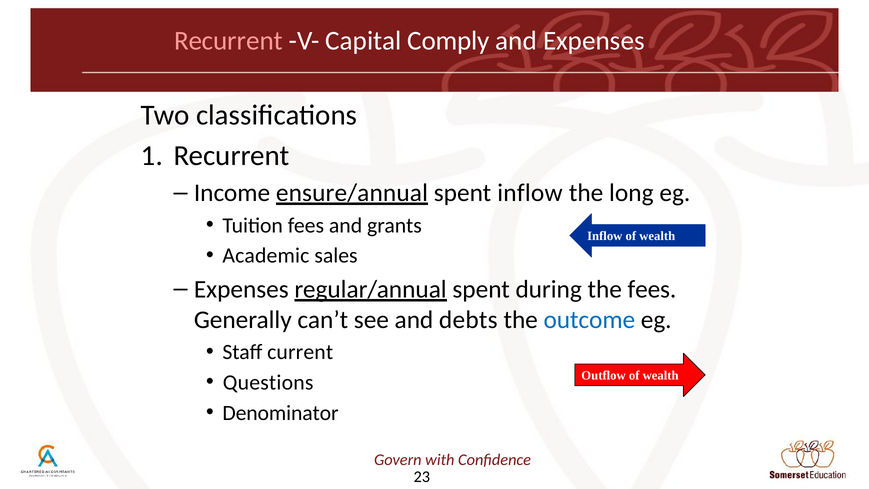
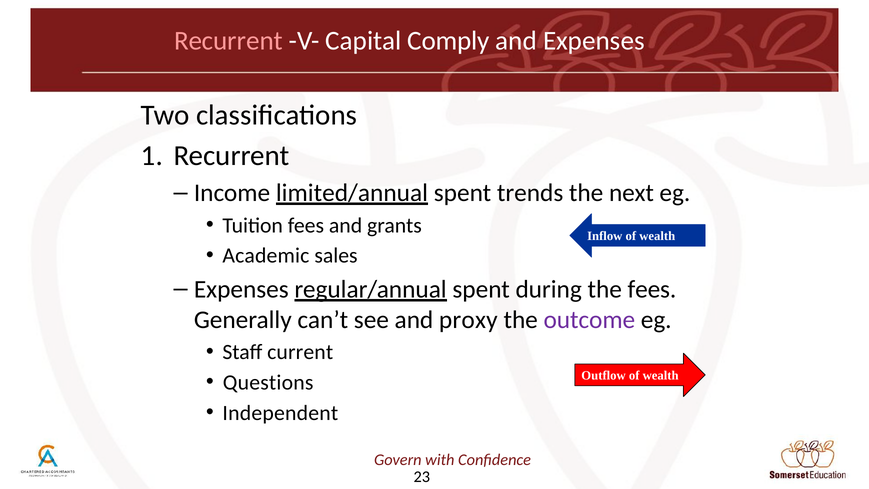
ensure/annual: ensure/annual -> limited/annual (352, 193)
spent inflow: inflow -> trends (530, 193)
long: long -> next (631, 193)
debts: debts -> proxy (468, 320)
outcome colour: blue -> purple (589, 320)
Denominator: Denominator -> Independent (280, 413)
